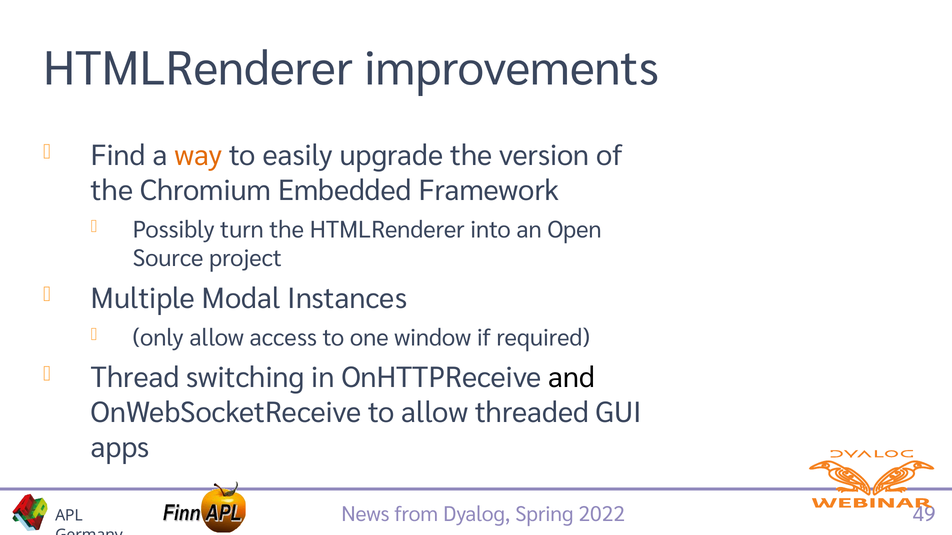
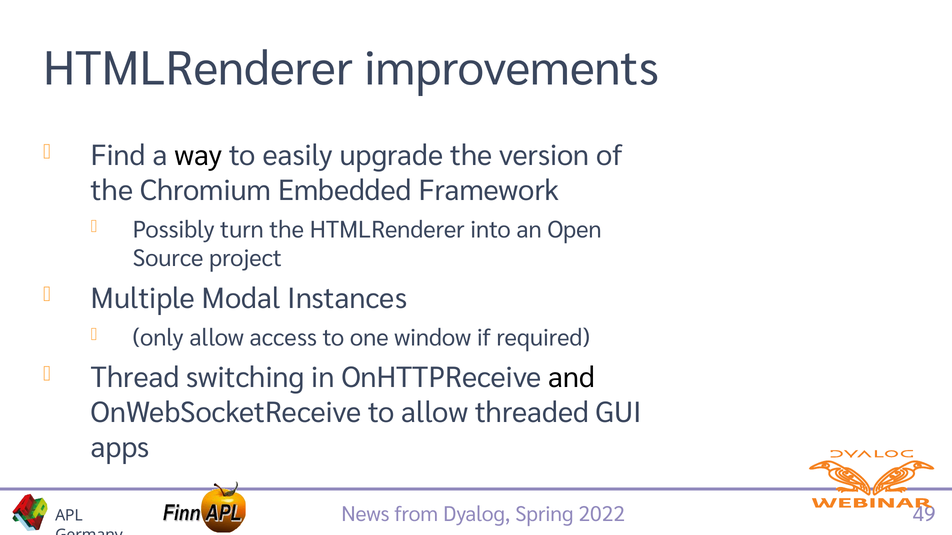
way colour: orange -> black (199, 156)
